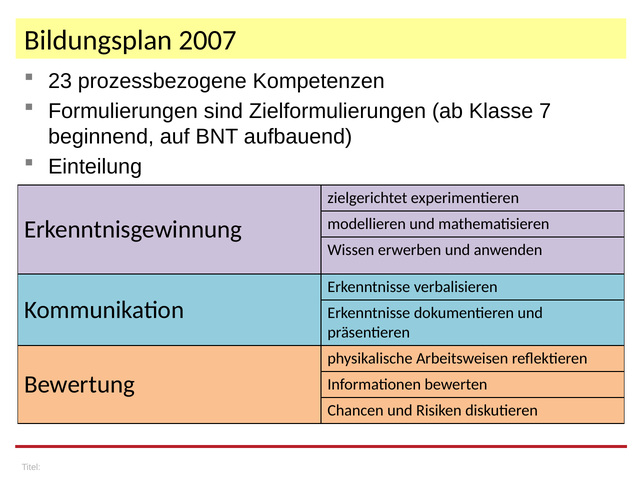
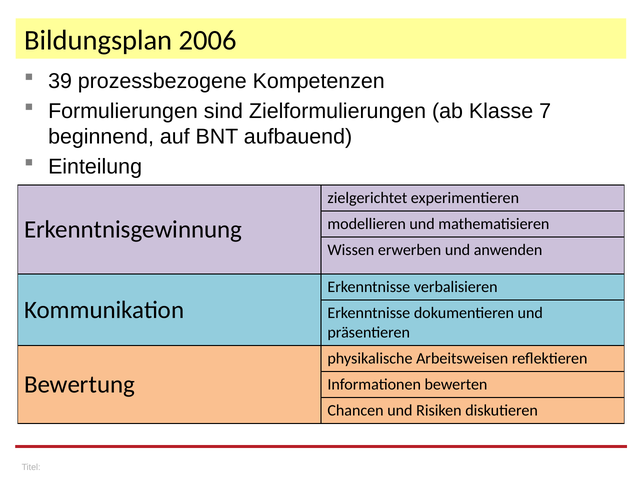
2007: 2007 -> 2006 (208, 41)
23: 23 -> 39 (60, 81)
